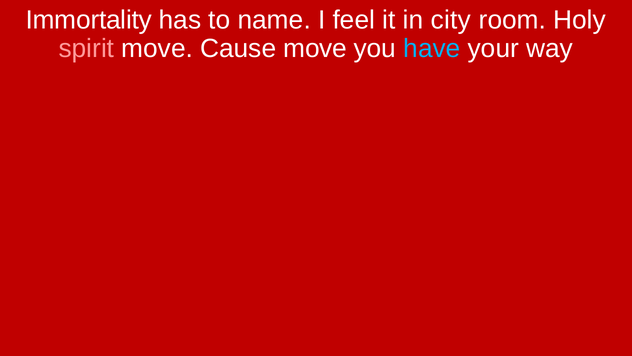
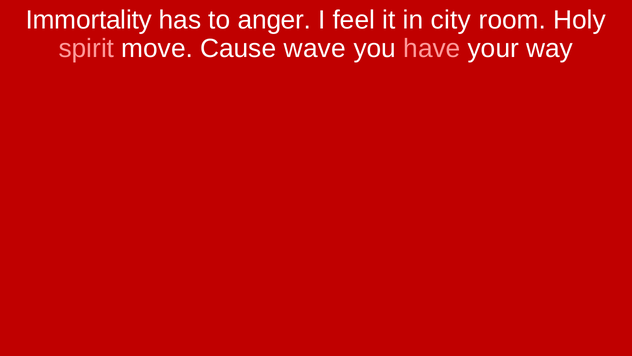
name: name -> anger (274, 20)
Cause move: move -> wave (315, 49)
have colour: light blue -> pink (432, 49)
